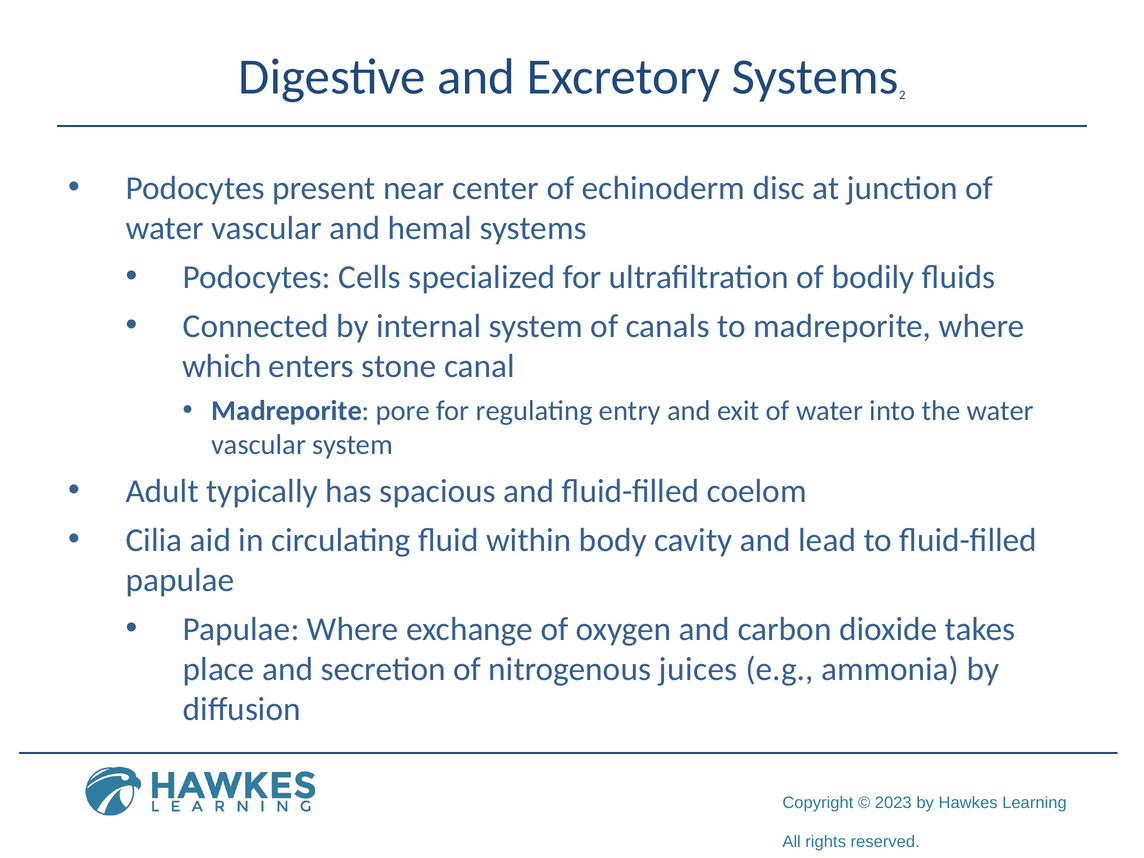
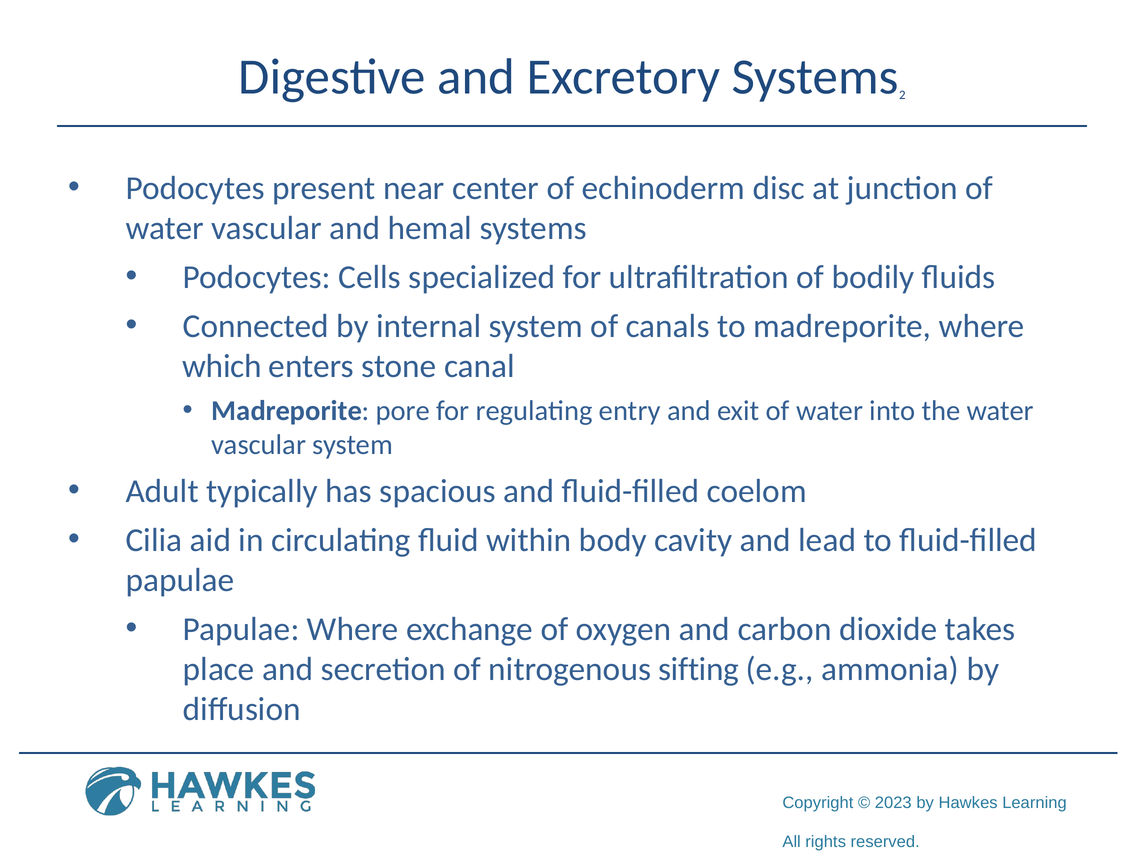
juices: juices -> sifting (699, 669)
